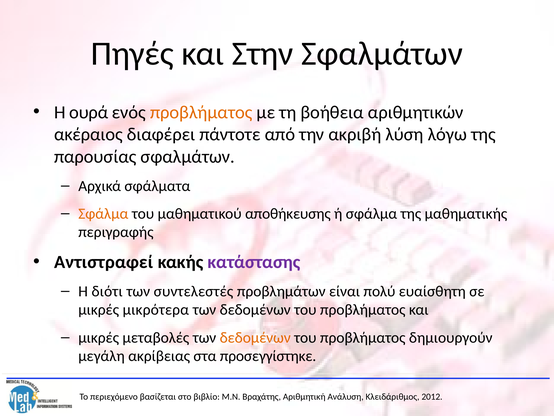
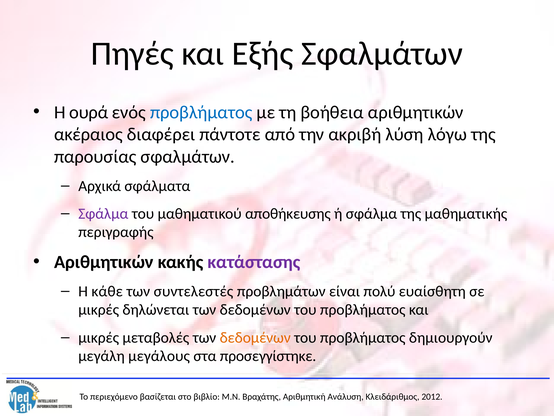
Στην: Στην -> Εξής (263, 54)
προβλήματος colour: orange -> blue (201, 112)
Σφάλμα colour: orange -> purple (103, 213)
Αντιστραφεί: Αντιστραφεί -> Αριθμητικών (104, 262)
διότι: διότι -> κάθε (107, 291)
μικρότερα: μικρότερα -> δηλώνεται (156, 309)
ακρίβειας: ακρίβειας -> μεγάλους (159, 356)
